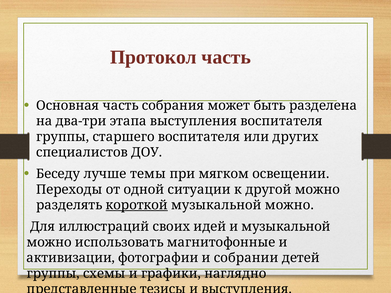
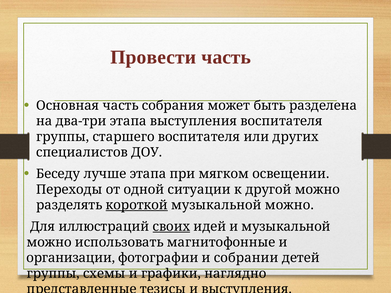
Протокол: Протокол -> Провести (153, 57)
лучше темы: темы -> этапа (148, 174)
своих underline: none -> present (171, 227)
активизации: активизации -> организации (71, 258)
